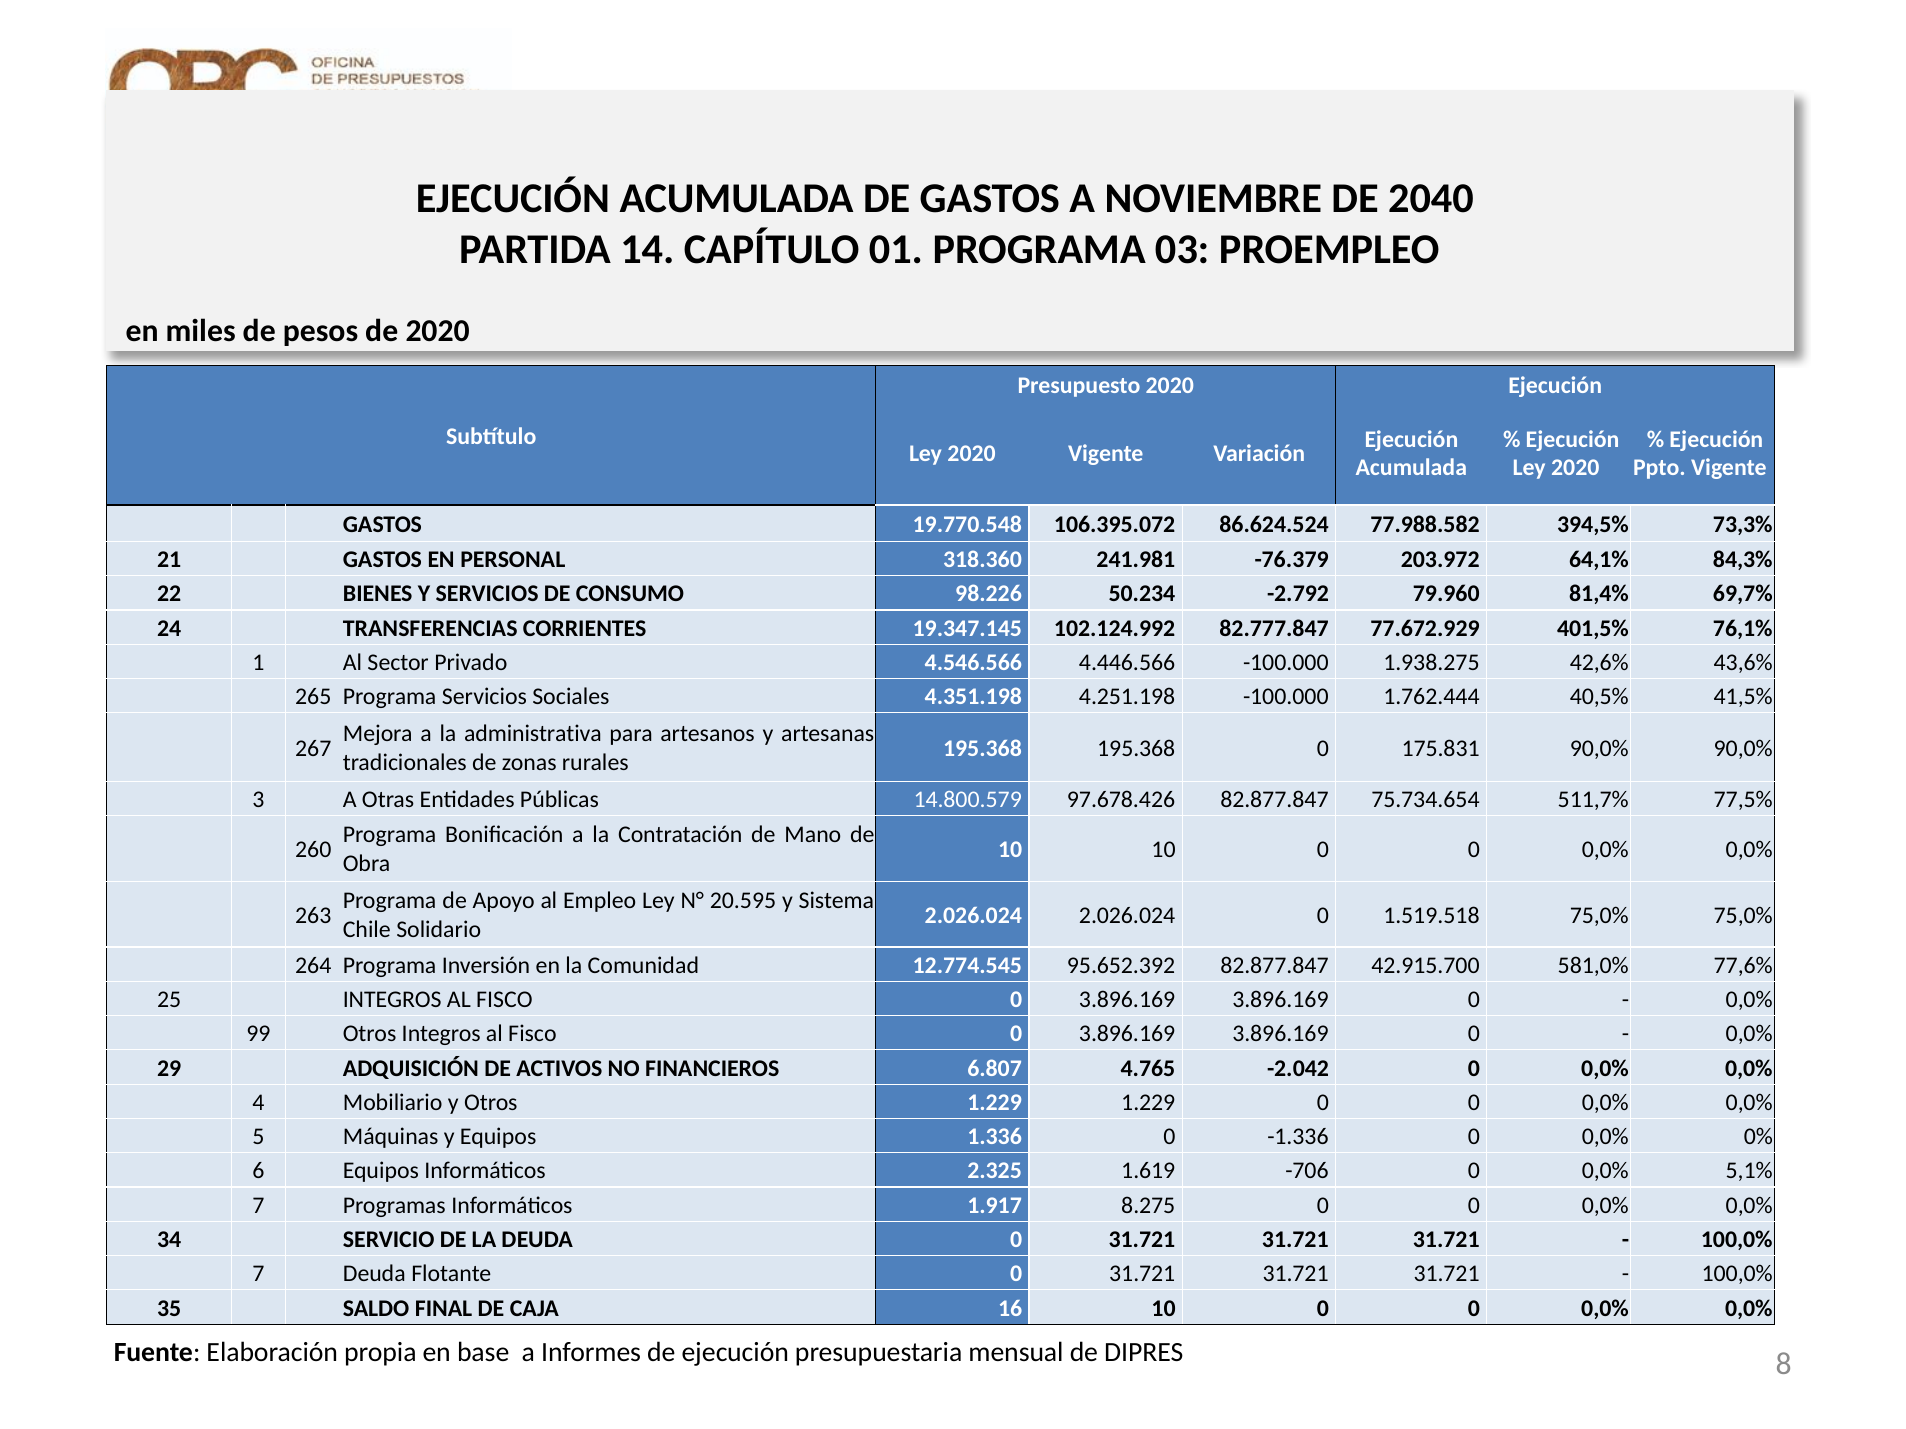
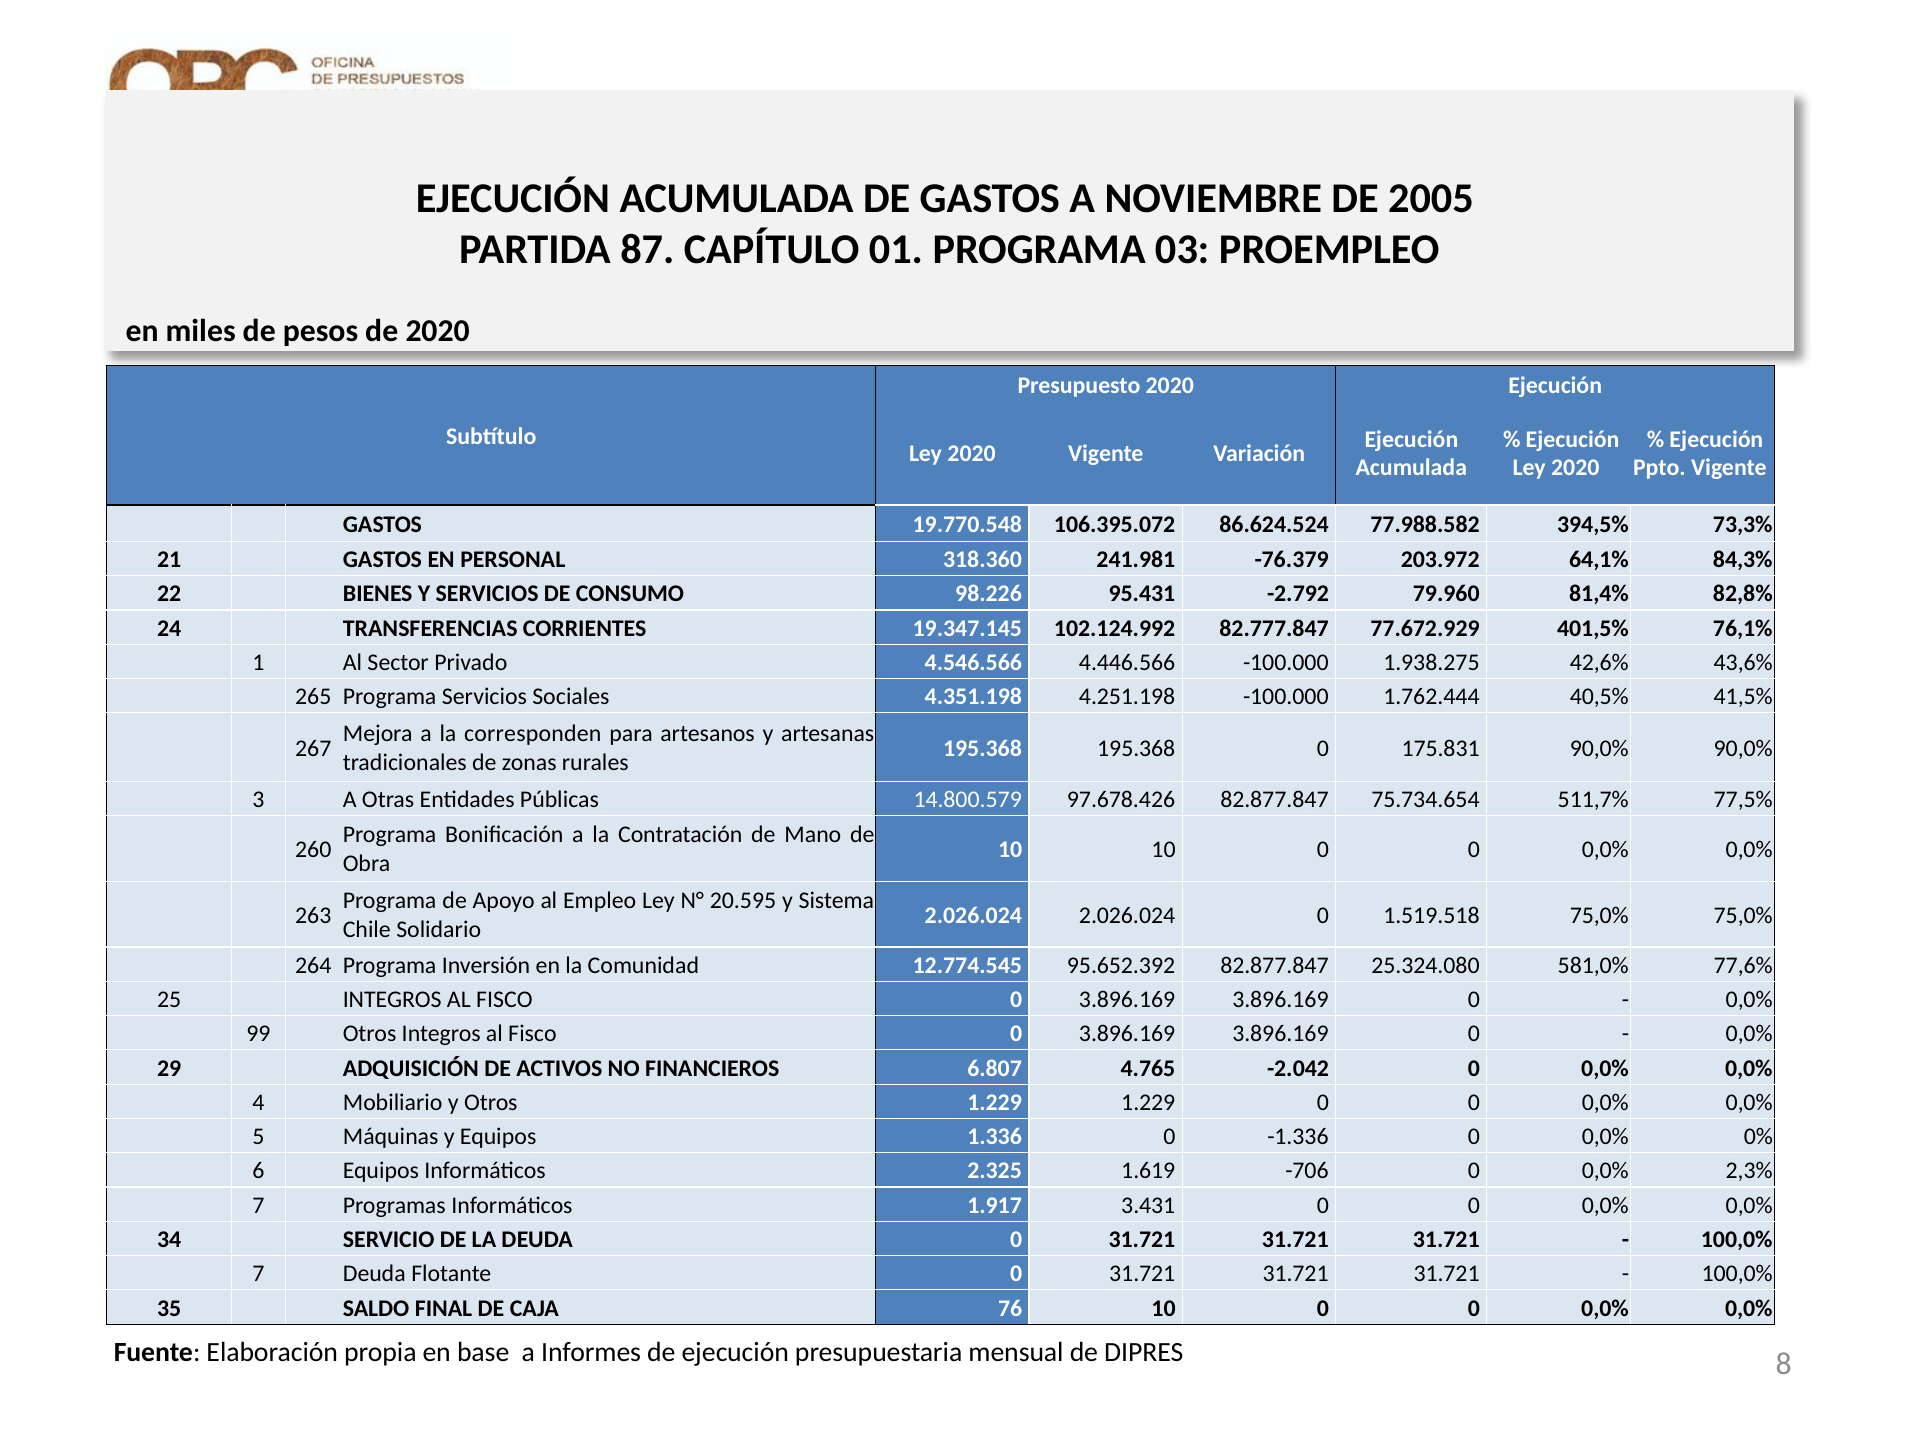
2040: 2040 -> 2005 (1431, 198)
14: 14 -> 87 (647, 249)
50.234: 50.234 -> 95.431 (1142, 594)
69,7%: 69,7% -> 82,8% (1743, 594)
administrativa: administrativa -> corresponden (533, 734)
42.915.700: 42.915.700 -> 25.324.080 (1425, 966)
5,1%: 5,1% -> 2,3% (1749, 1171)
8.275: 8.275 -> 3.431 (1148, 1206)
16: 16 -> 76 (1010, 1309)
